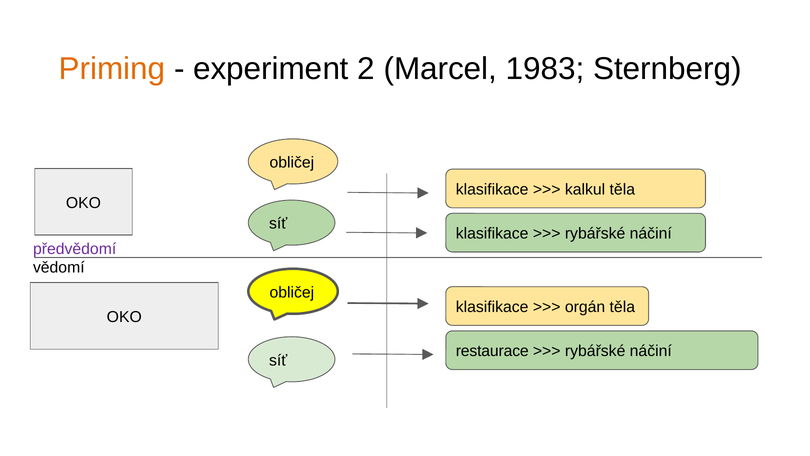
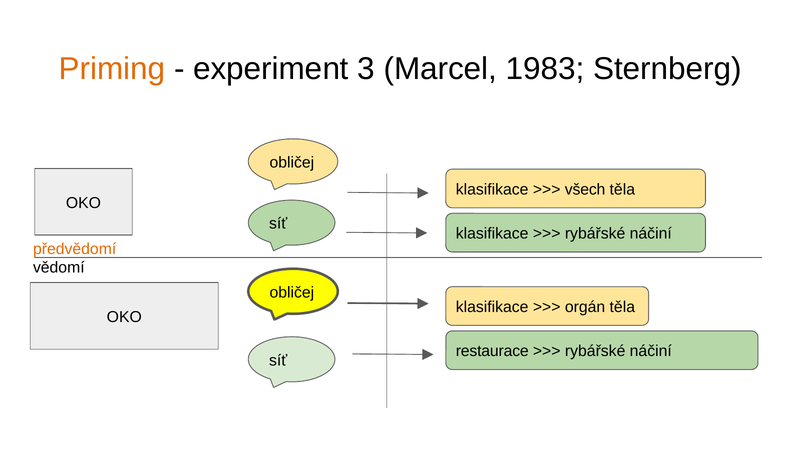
2: 2 -> 3 (366, 69)
kalkul: kalkul -> všech (585, 189)
předvědomí colour: purple -> orange (75, 249)
